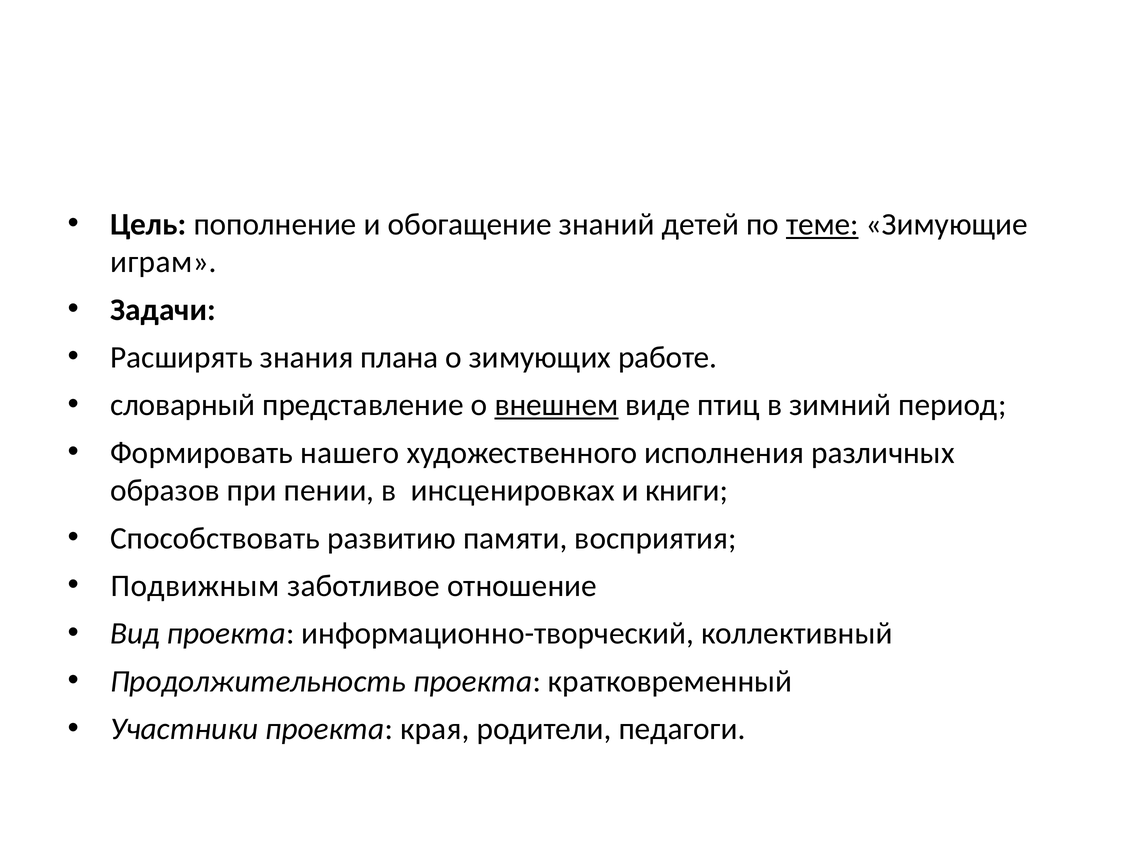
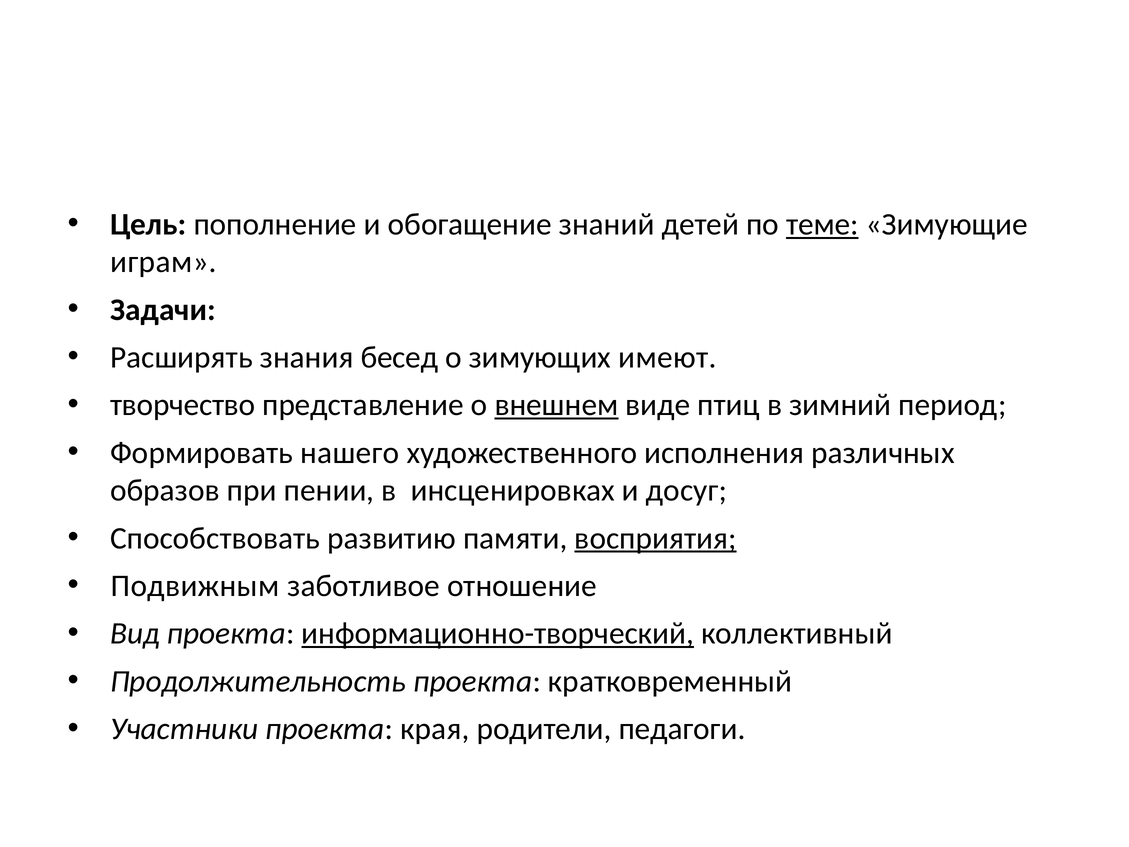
плана: плана -> бесед (399, 357)
работе: работе -> имеют (667, 357)
словарный: словарный -> творчество (183, 405)
книги: книги -> досуг (686, 490)
восприятия underline: none -> present (655, 538)
информационно-творческий underline: none -> present (498, 633)
